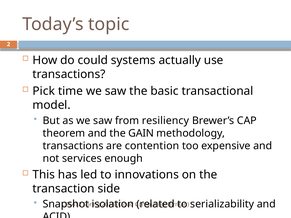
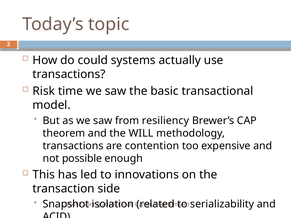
Pick: Pick -> Risk (44, 91)
GAIN: GAIN -> WILL (141, 133)
services: services -> possible (82, 159)
